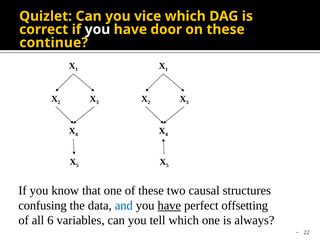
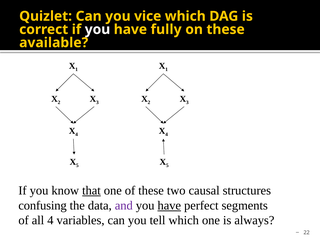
door: door -> fully (166, 29)
continue: continue -> available (54, 43)
that underline: none -> present (91, 190)
and colour: blue -> purple (124, 205)
offsetting: offsetting -> segments (245, 205)
all 6: 6 -> 4 (50, 220)
